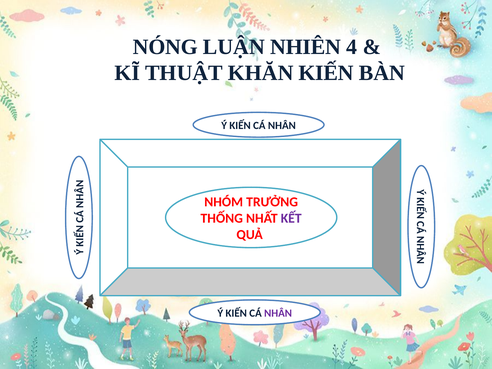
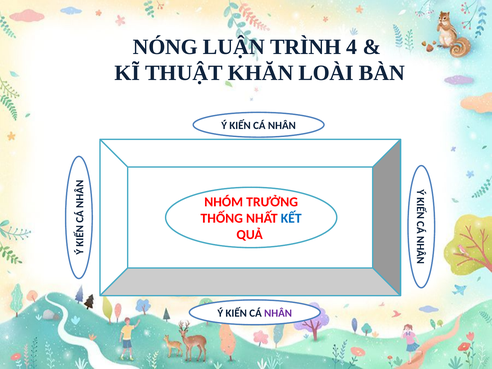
NHIÊN: NHIÊN -> TRÌNH (306, 47)
KHĂN KIẾN: KIẾN -> LOÀI (326, 73)
KẾT colour: purple -> blue (291, 218)
